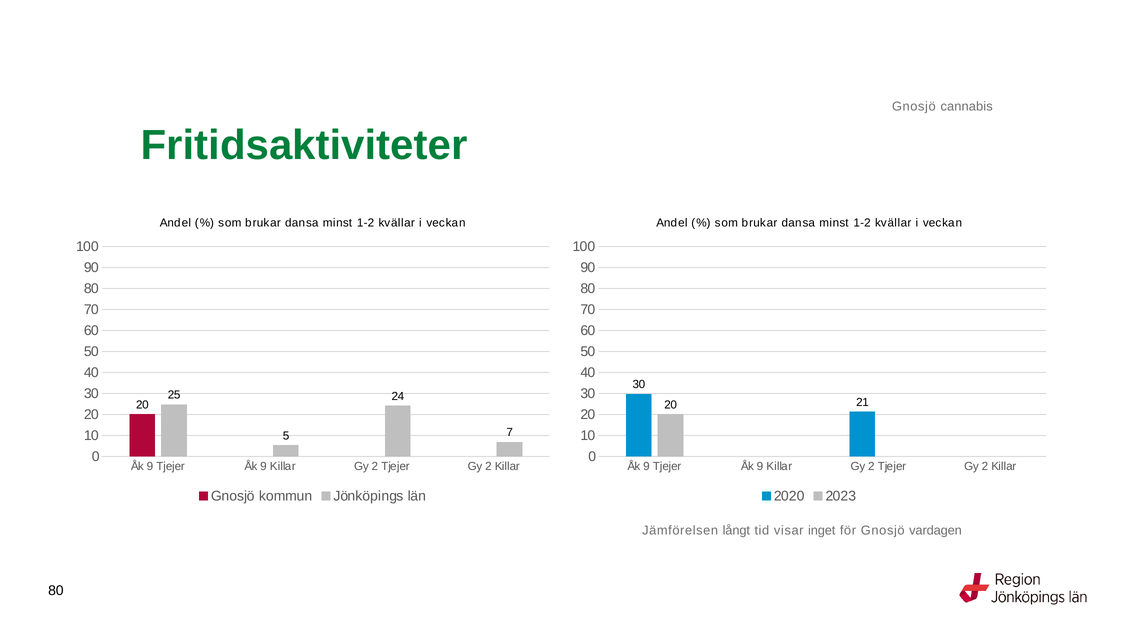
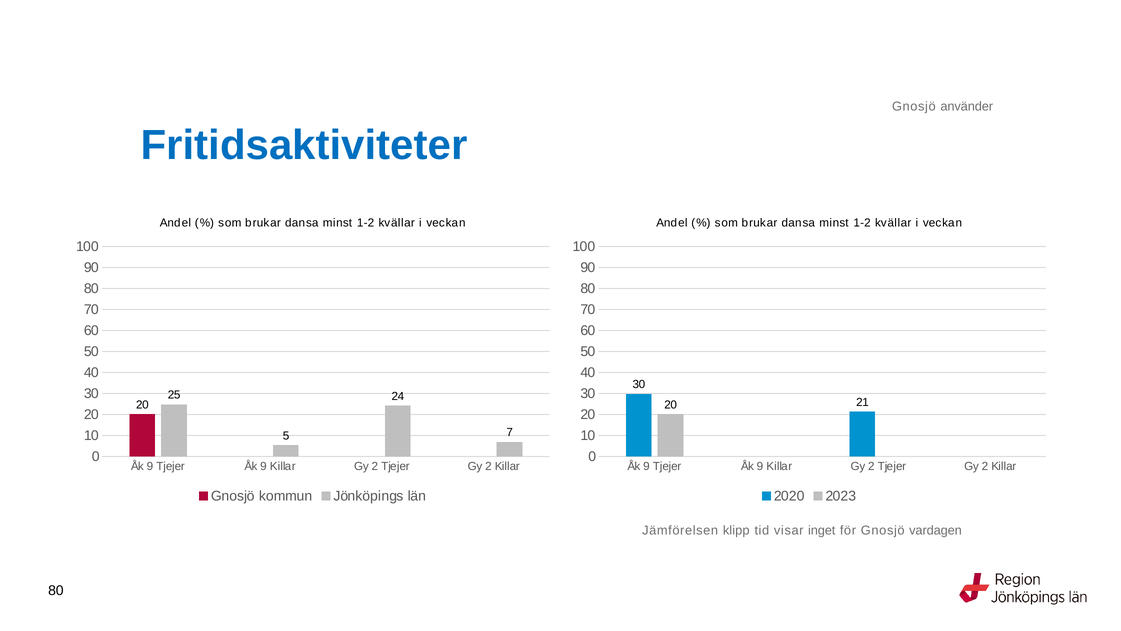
cannabis: cannabis -> använder (967, 107)
Fritidsaktiviteter colour: green -> blue (304, 145)
långt: långt -> klipp (736, 530)
